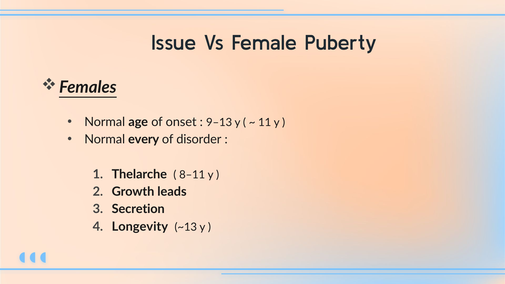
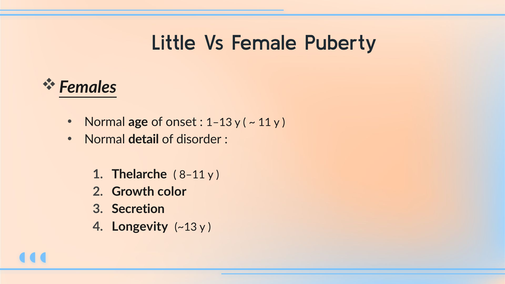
Issue: Issue -> Little (174, 43)
9–13: 9–13 -> 1–13 (219, 123)
every: every -> detail (144, 139)
leads: leads -> color (172, 192)
